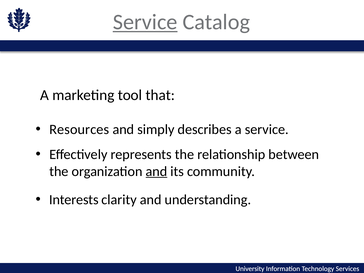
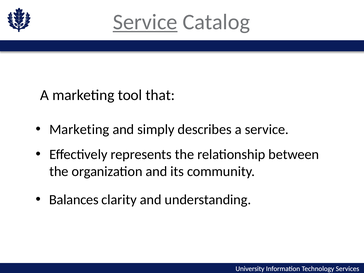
Resources: Resources -> Marketing (79, 130)
and underline: present -> none (156, 171)
Interests: Interests -> Balances (74, 200)
